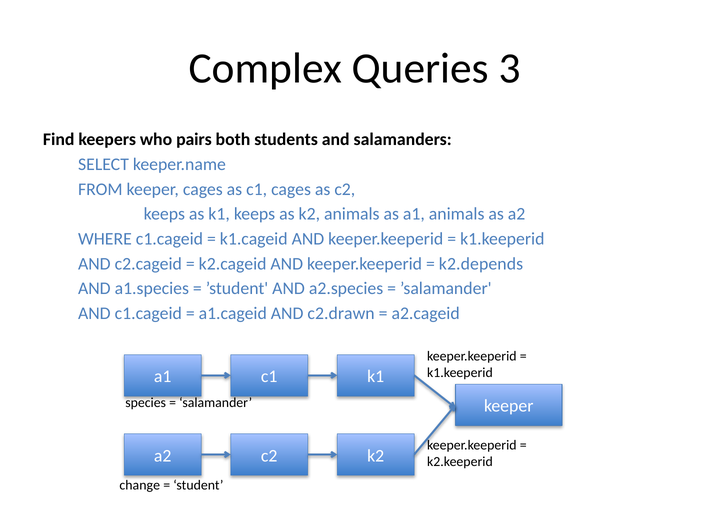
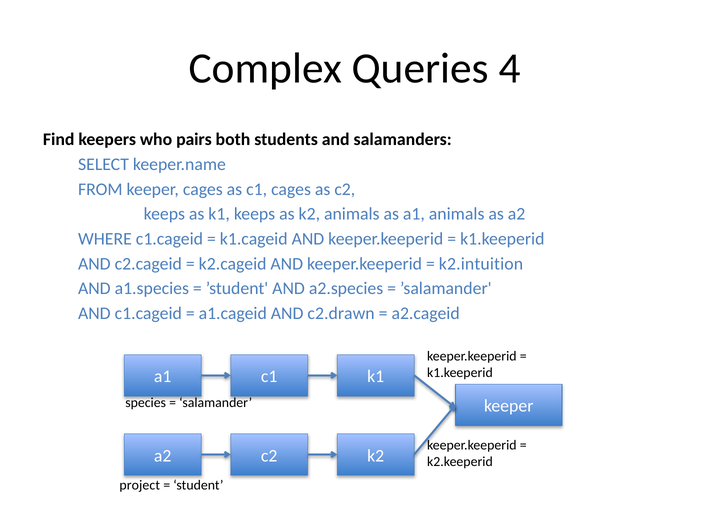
3: 3 -> 4 (510, 69)
k2.depends: k2.depends -> k2.intuition (481, 264)
change: change -> project (140, 486)
